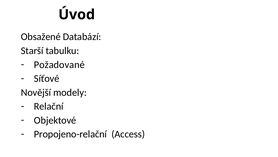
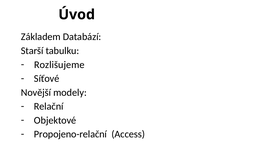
Obsažené: Obsažené -> Základem (41, 37)
Požadované: Požadované -> Rozlišujeme (59, 64)
